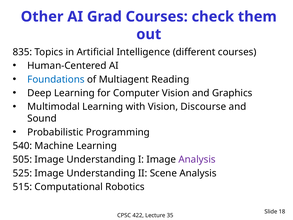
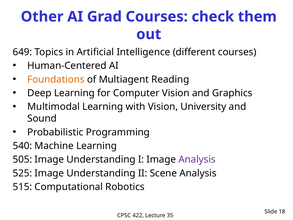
835: 835 -> 649 (22, 52)
Foundations colour: blue -> orange (56, 79)
Discourse: Discourse -> University (203, 107)
